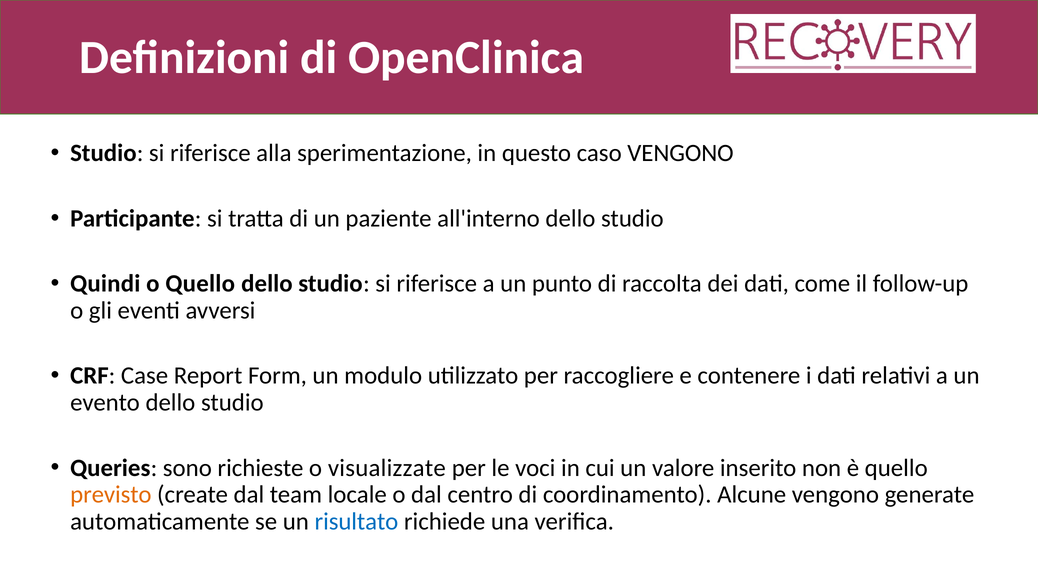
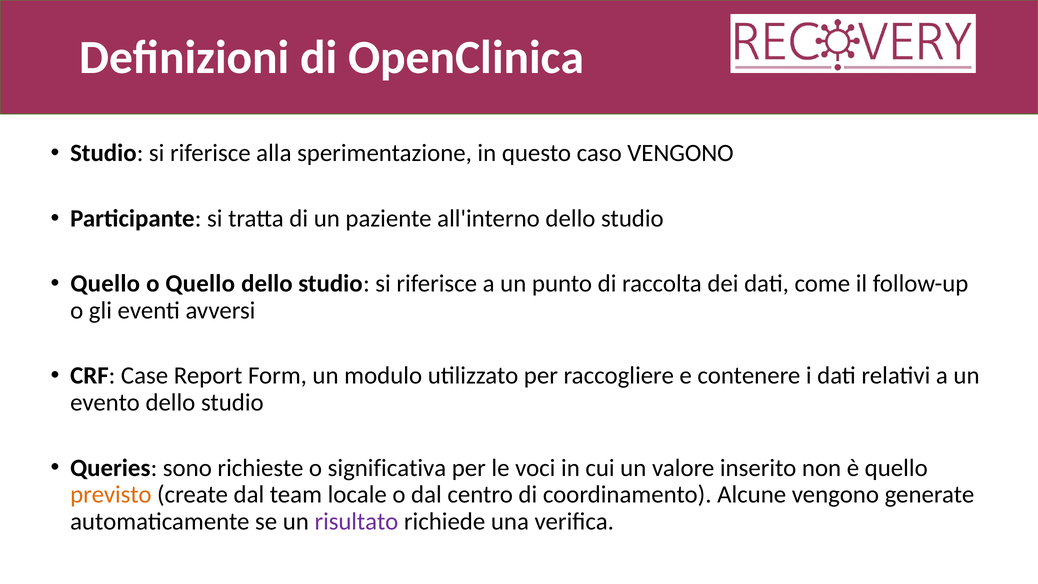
Quindi: Quindi -> Quello (105, 284)
visualizzate: visualizzate -> significativa (387, 468)
risultato colour: blue -> purple (356, 521)
